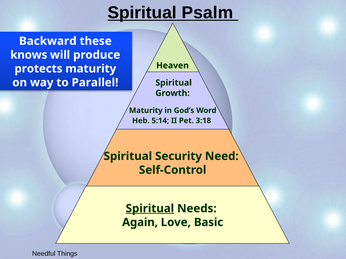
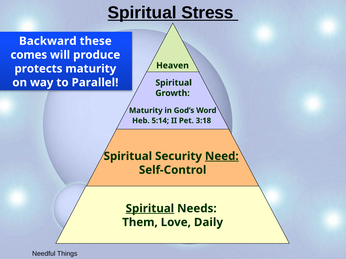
Psalm: Psalm -> Stress (208, 13)
knows: knows -> comes (29, 55)
Need underline: none -> present (222, 156)
Again: Again -> Them (140, 223)
Basic: Basic -> Daily (208, 223)
